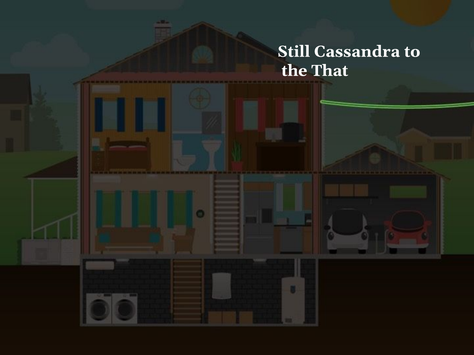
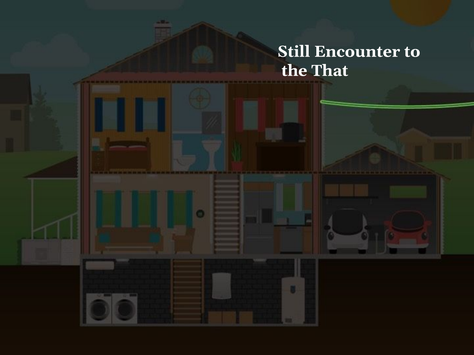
Cassandra: Cassandra -> Encounter (357, 52)
